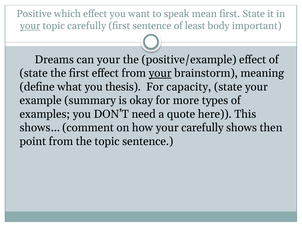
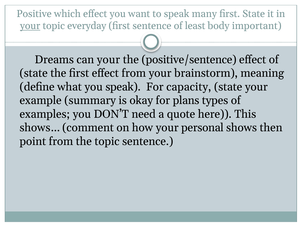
mean: mean -> many (204, 14)
topic carefully: carefully -> everyday (87, 26)
positive/example: positive/example -> positive/sentence (189, 59)
your underline: present -> none (160, 73)
you thesis: thesis -> speak (123, 87)
more: more -> plans (186, 100)
your carefully: carefully -> personal (202, 127)
